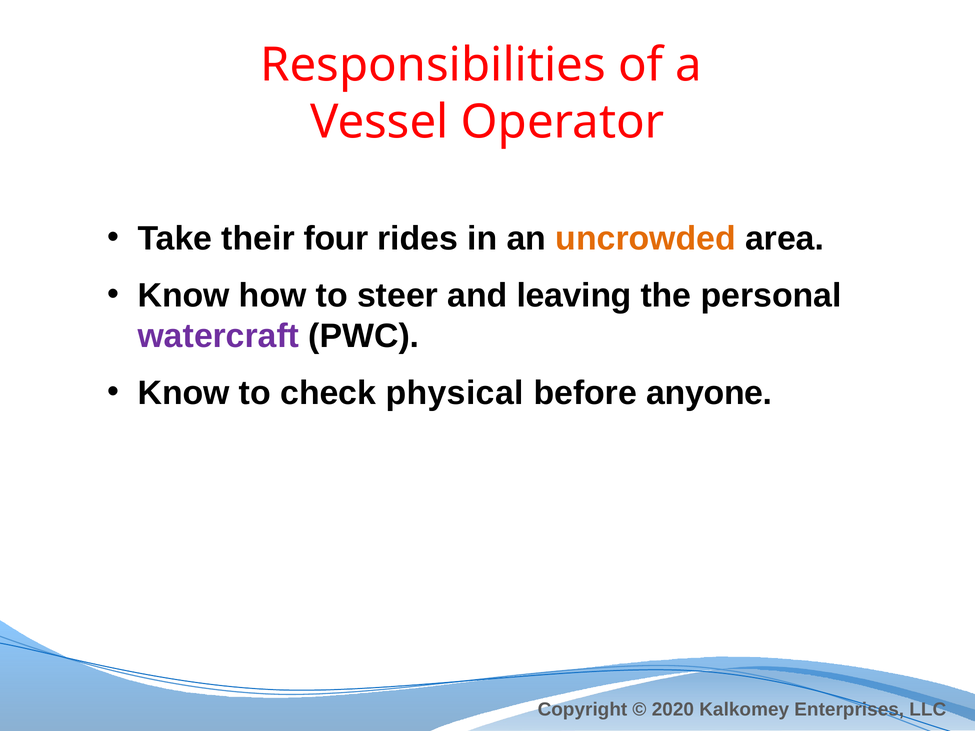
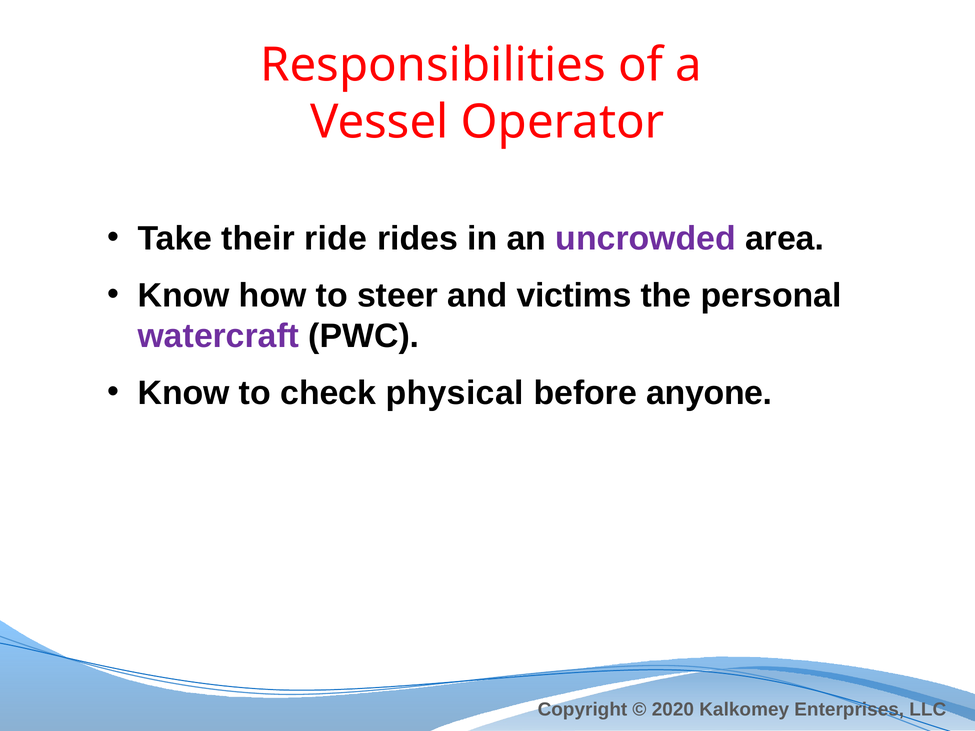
four: four -> ride (336, 239)
uncrowded colour: orange -> purple (646, 239)
leaving: leaving -> victims (574, 296)
